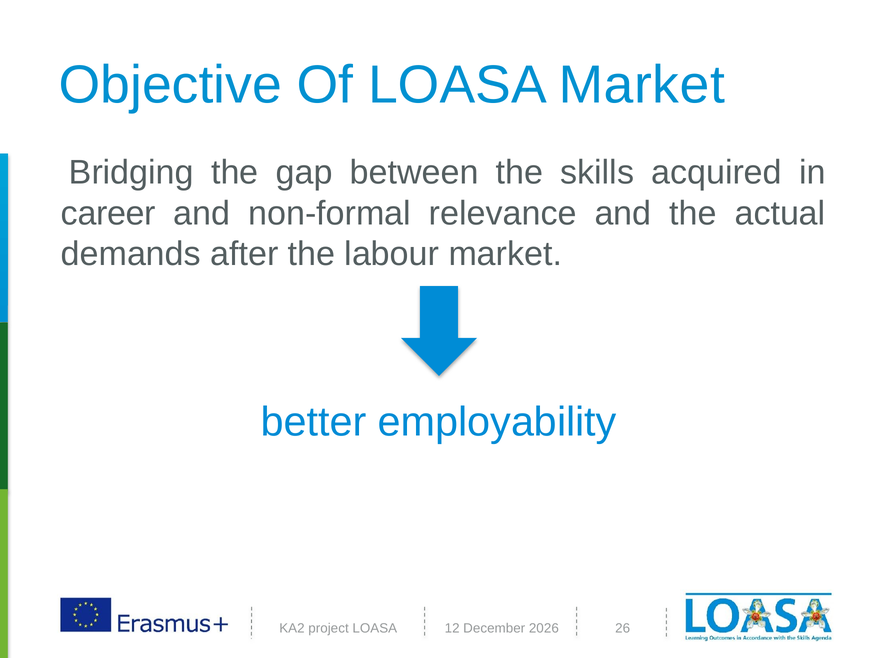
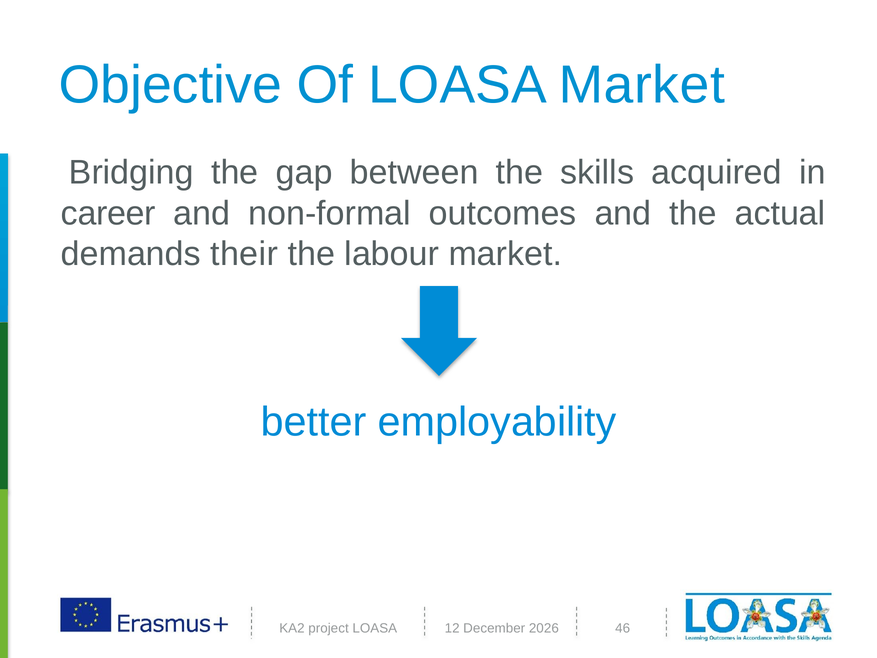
relevance: relevance -> outcomes (503, 213)
after: after -> their (244, 254)
26: 26 -> 46 (623, 628)
